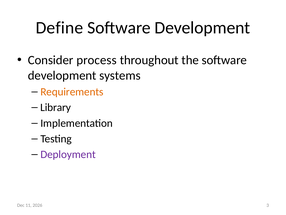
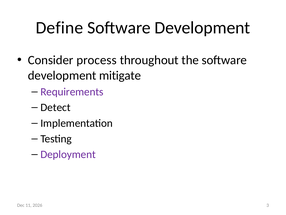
systems: systems -> mitigate (120, 75)
Requirements colour: orange -> purple (72, 92)
Library: Library -> Detect (56, 107)
